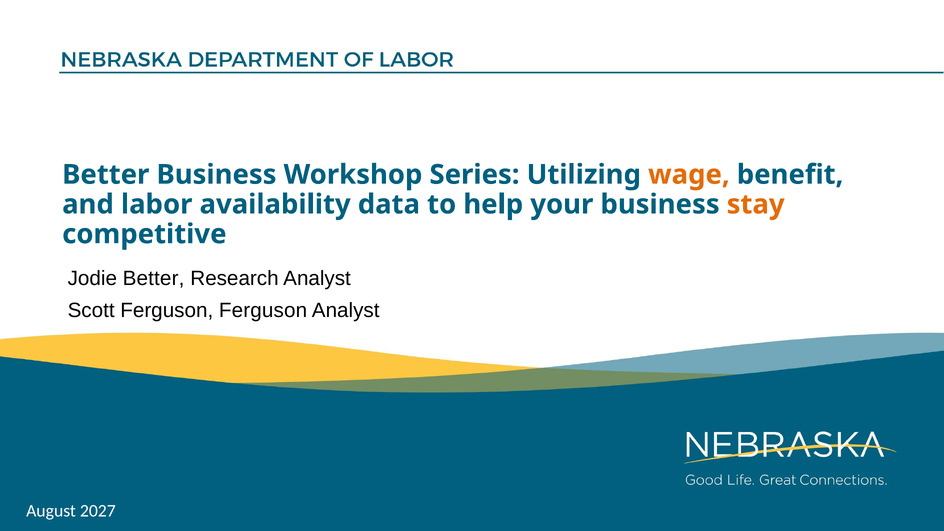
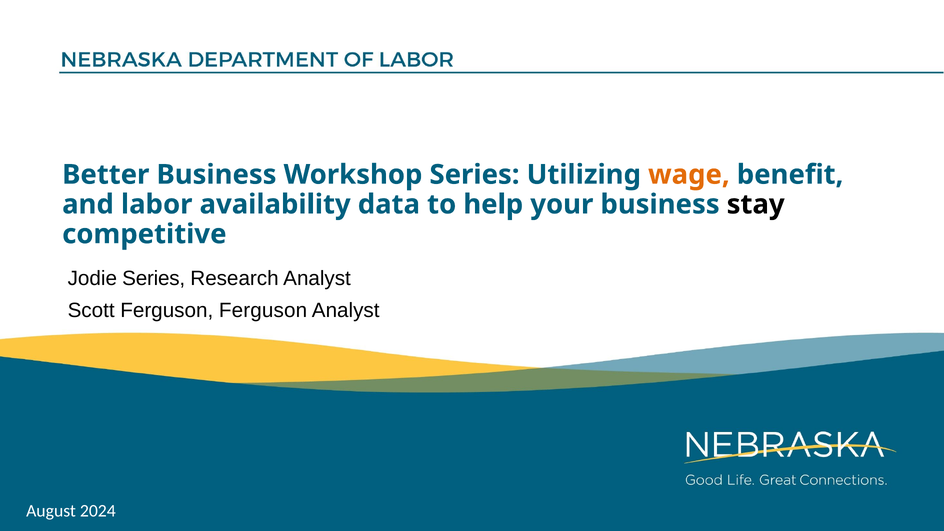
stay colour: orange -> black (756, 204)
Jodie Better: Better -> Series (154, 278)
2027: 2027 -> 2024 (98, 511)
